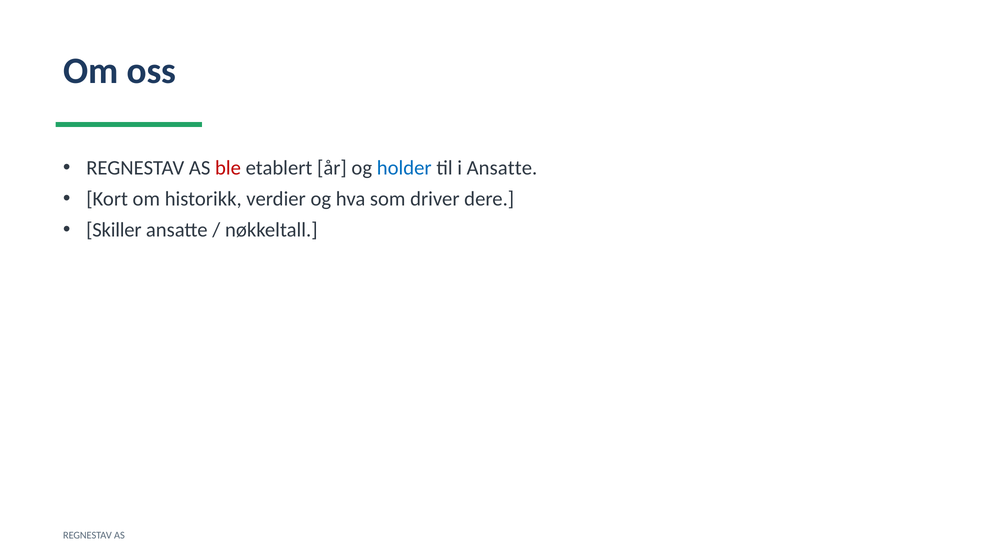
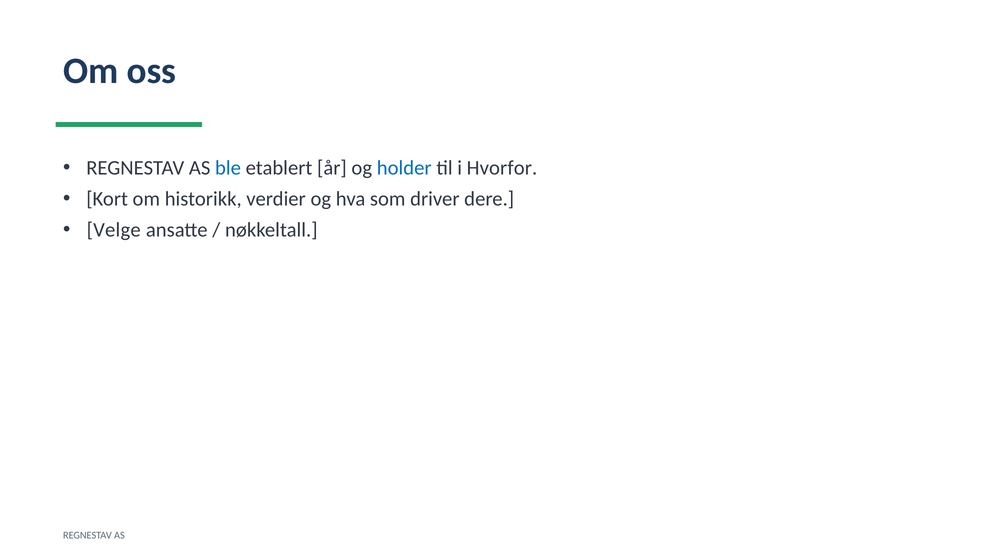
ble colour: red -> blue (228, 168)
i Ansatte: Ansatte -> Hvorfor (502, 168)
Skiller: Skiller -> Velge (114, 230)
